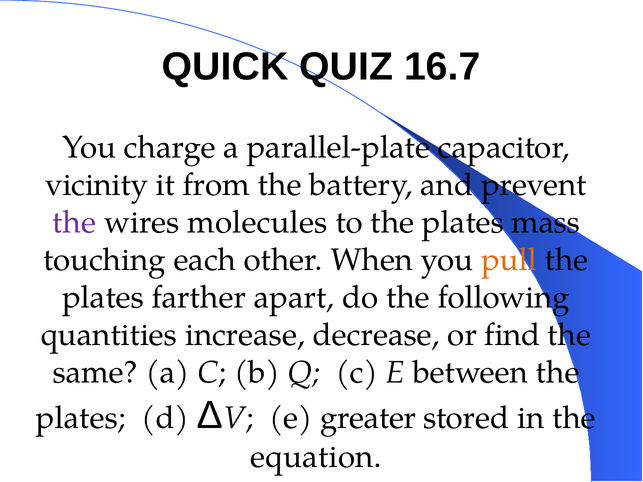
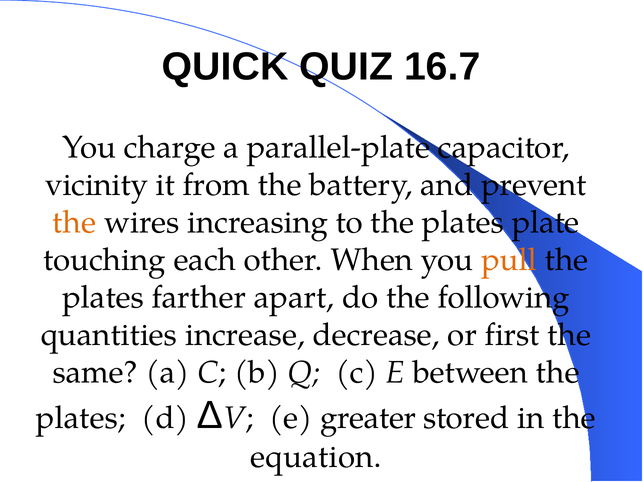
the colour: purple -> orange (74, 222)
molecules: molecules -> increasing (258, 222)
mass: mass -> plate (546, 222)
find: find -> first (512, 335)
